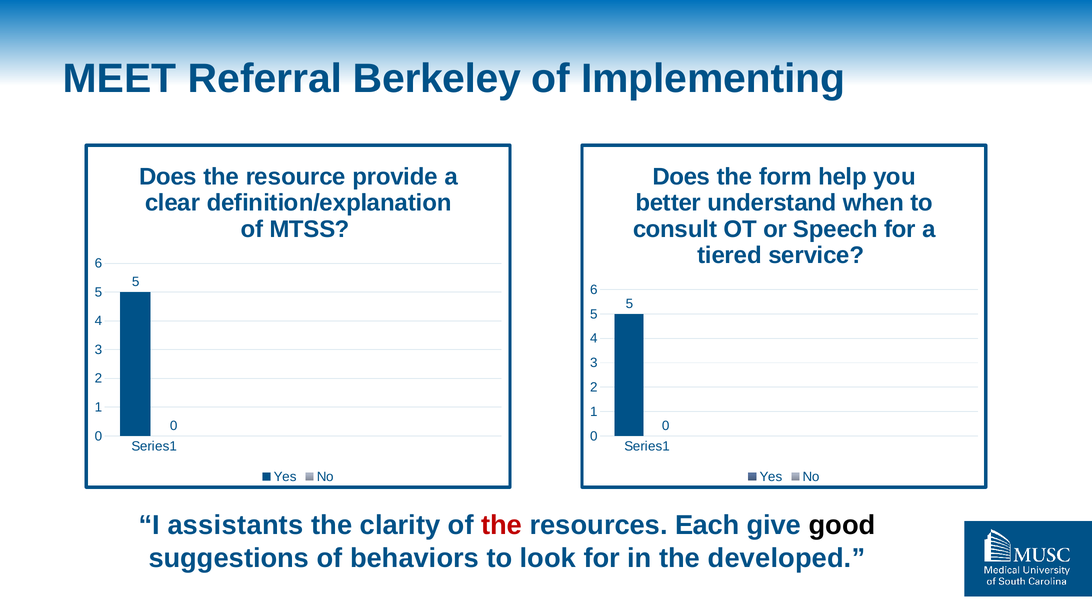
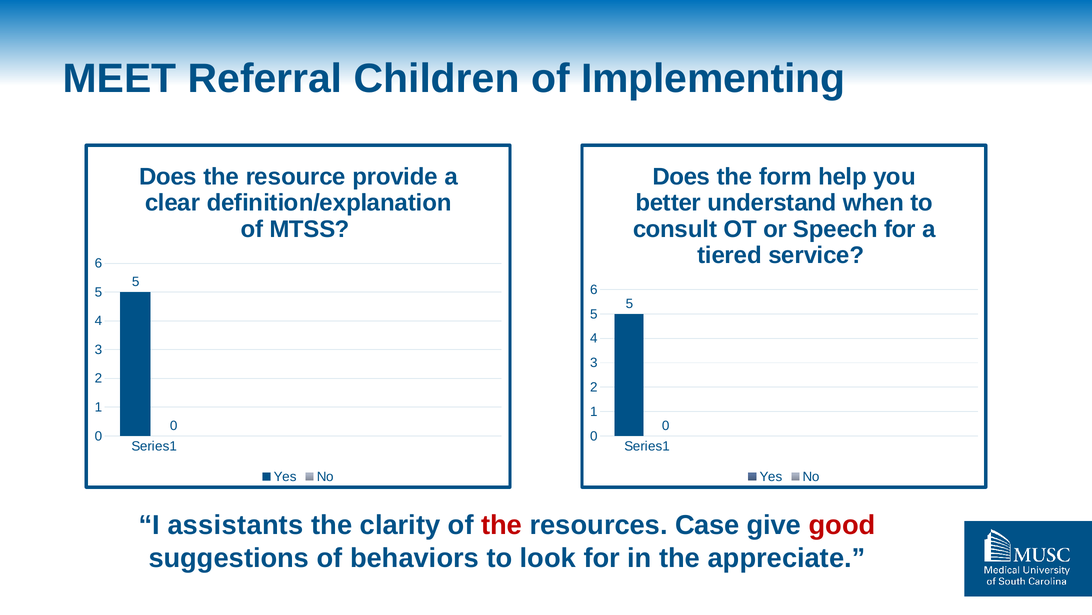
Berkeley: Berkeley -> Children (437, 79)
Each: Each -> Case (707, 525)
good colour: black -> red (842, 525)
developed: developed -> appreciate (787, 557)
